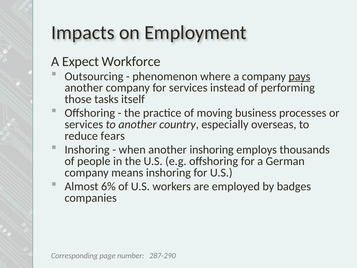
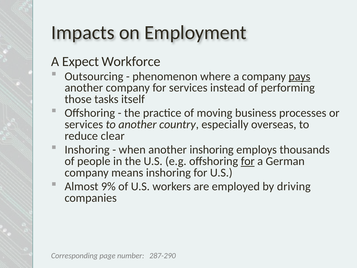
fears: fears -> clear (113, 136)
for underline: none -> present (248, 161)
6%: 6% -> 9% (108, 186)
badges: badges -> driving (294, 186)
